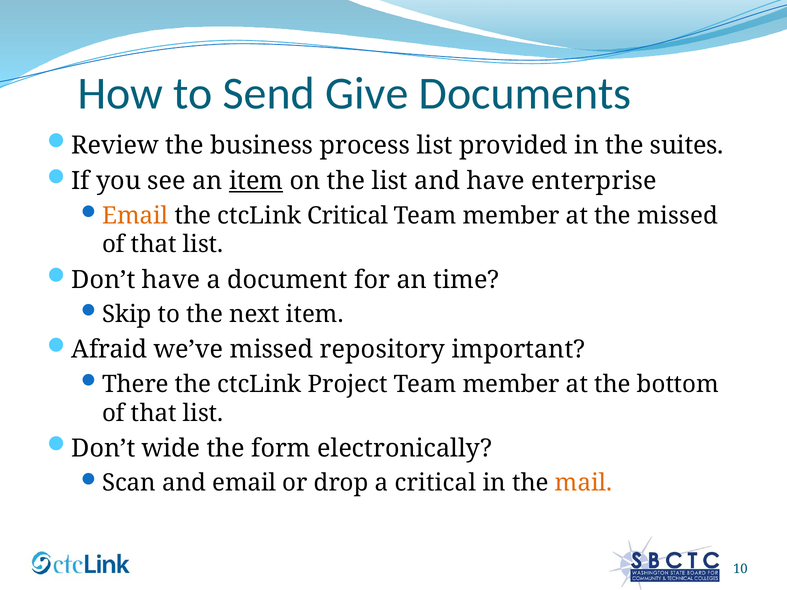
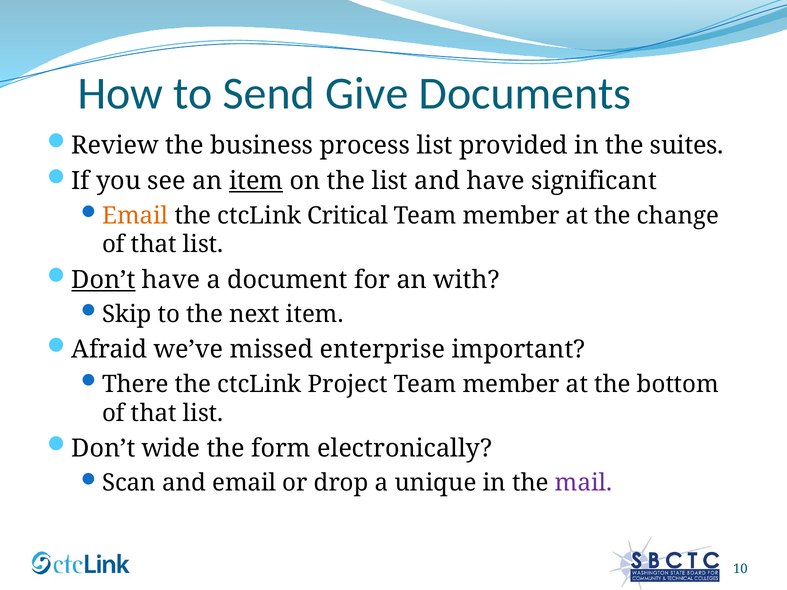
enterprise: enterprise -> significant (594, 181)
the missed: missed -> change (678, 216)
Don’t underline: none -> present (103, 280)
time: time -> with (466, 280)
repository: repository -> enterprise (382, 350)
a critical: critical -> unique (435, 483)
mail colour: orange -> purple (584, 483)
